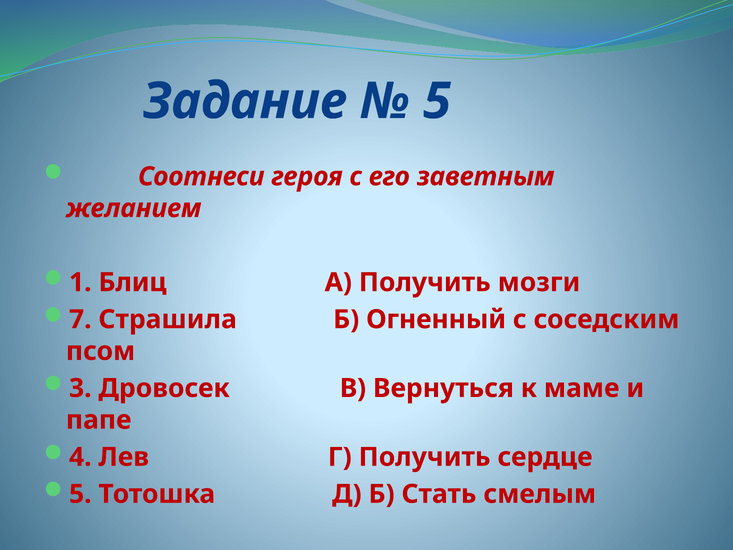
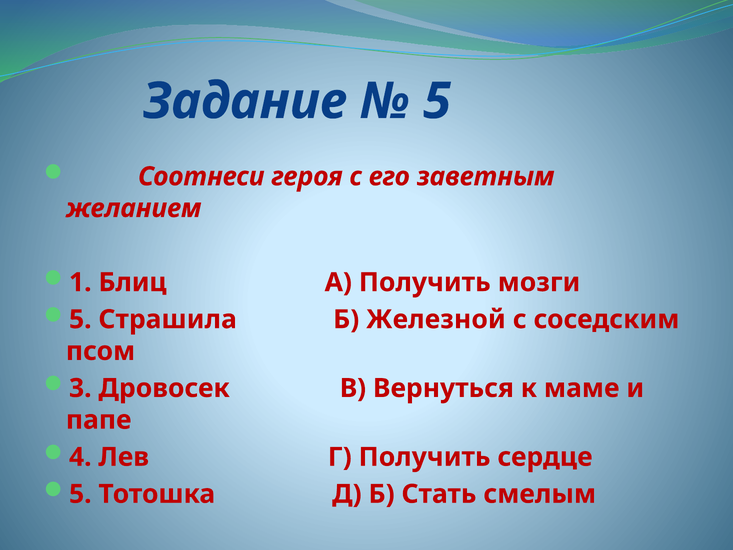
7: 7 -> 5 (80, 319)
Огненный: Огненный -> Железной (436, 319)
